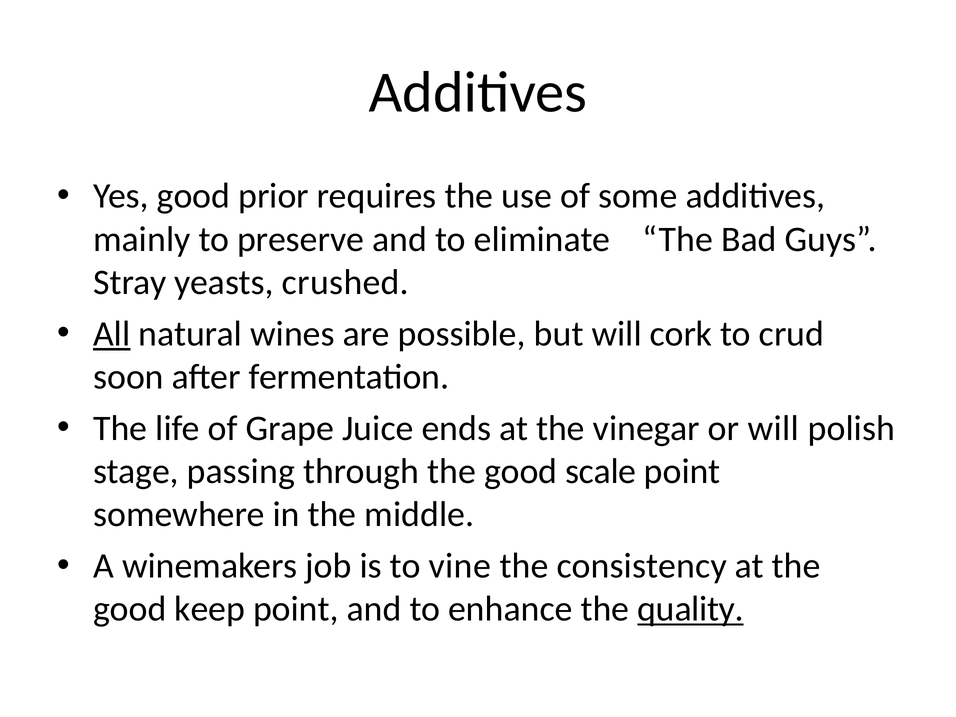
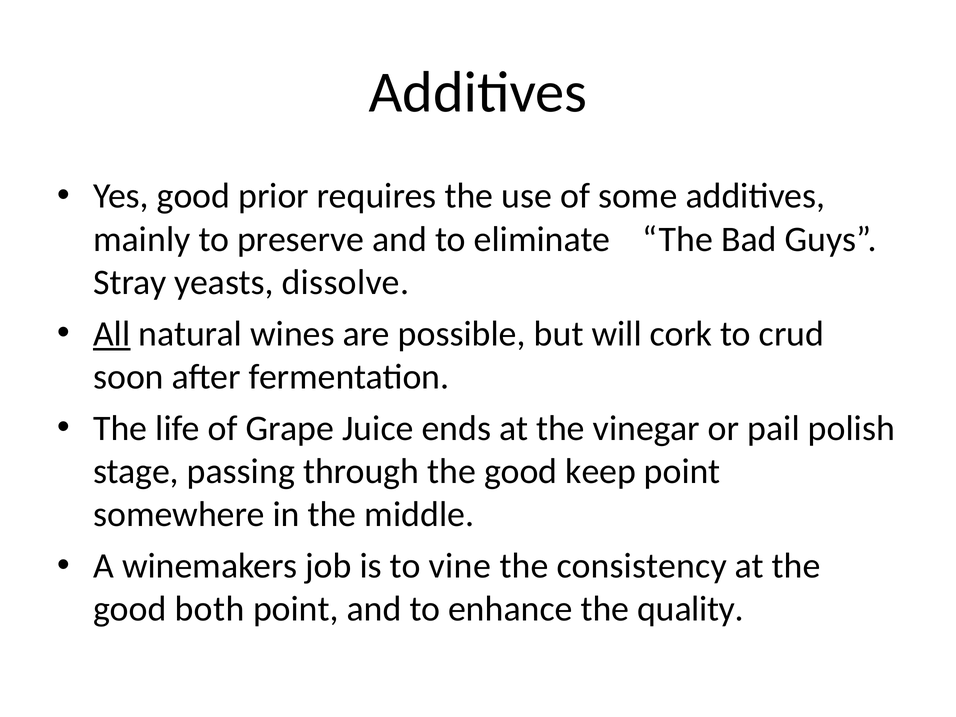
crushed: crushed -> dissolve (345, 282)
or will: will -> pail (774, 428)
scale: scale -> keep (601, 471)
keep: keep -> both (210, 609)
quality underline: present -> none (691, 609)
